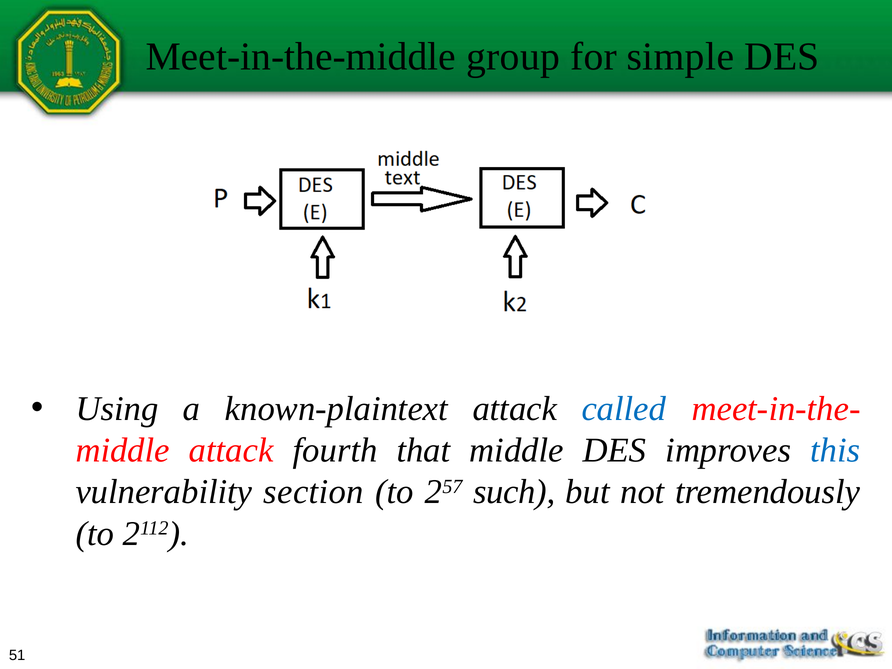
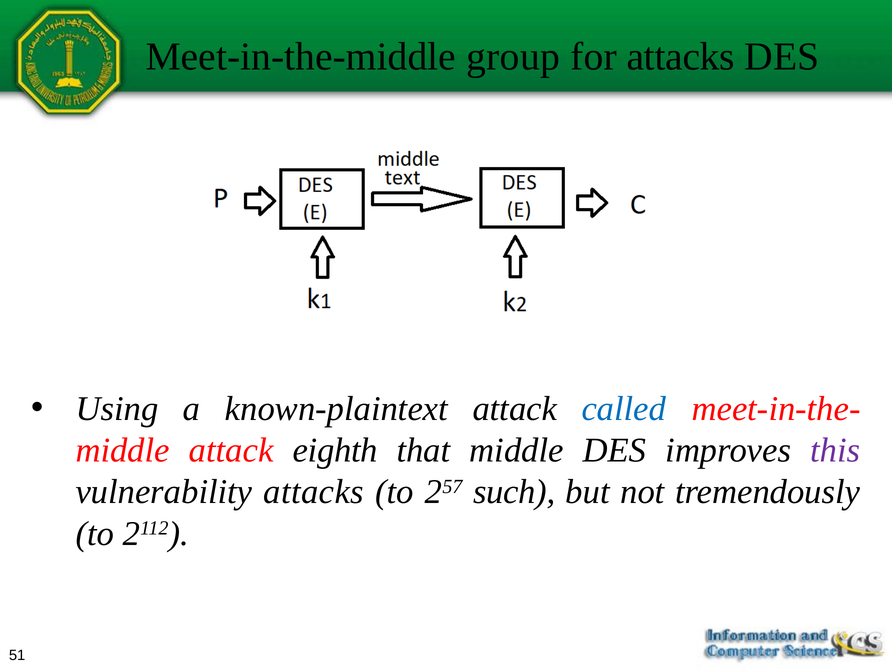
for simple: simple -> attacks (681, 57)
fourth: fourth -> eighth (335, 450)
this colour: blue -> purple (835, 450)
vulnerability section: section -> attacks (314, 492)
